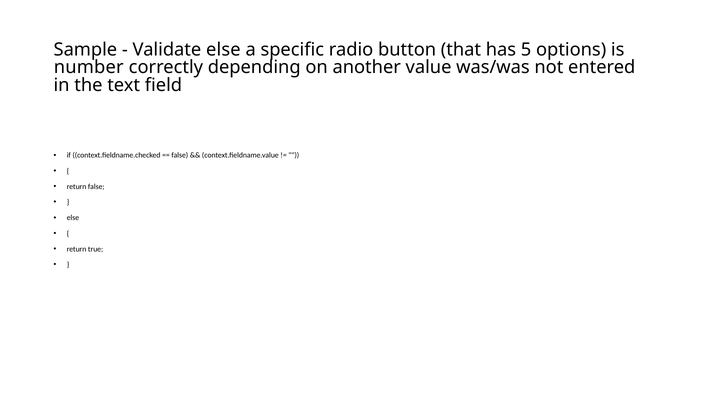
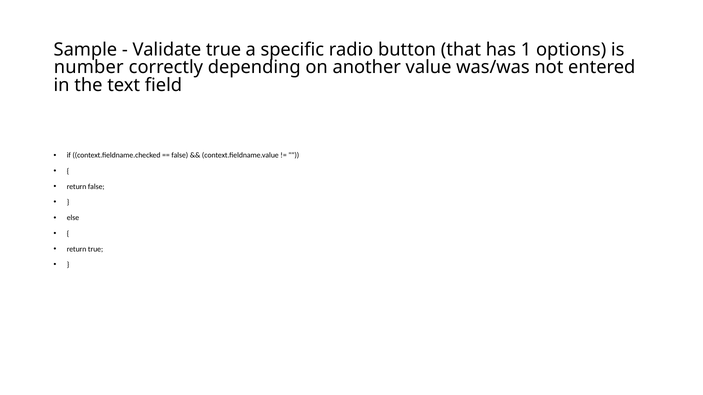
Validate else: else -> true (224, 50)
5: 5 -> 1 (526, 50)
